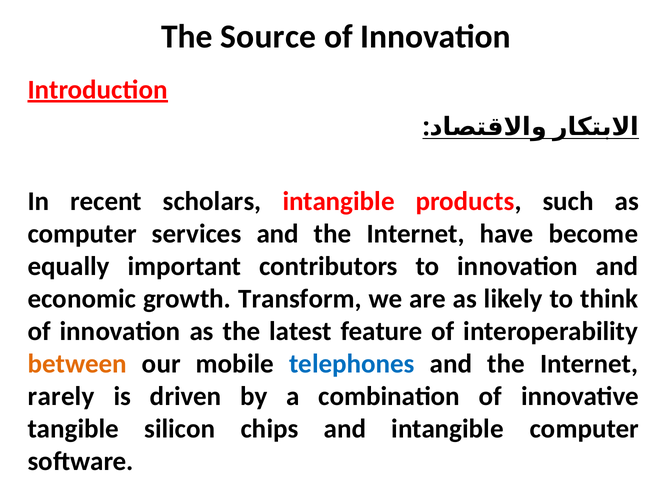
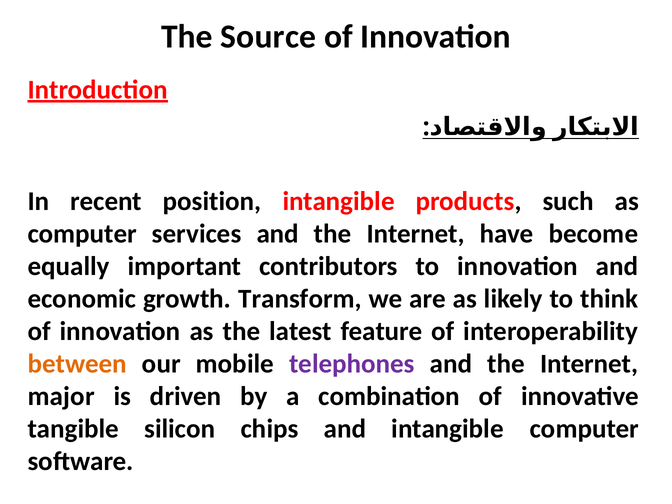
scholars: scholars -> position (212, 201)
telephones colour: blue -> purple (352, 364)
rarely: rarely -> major (61, 396)
